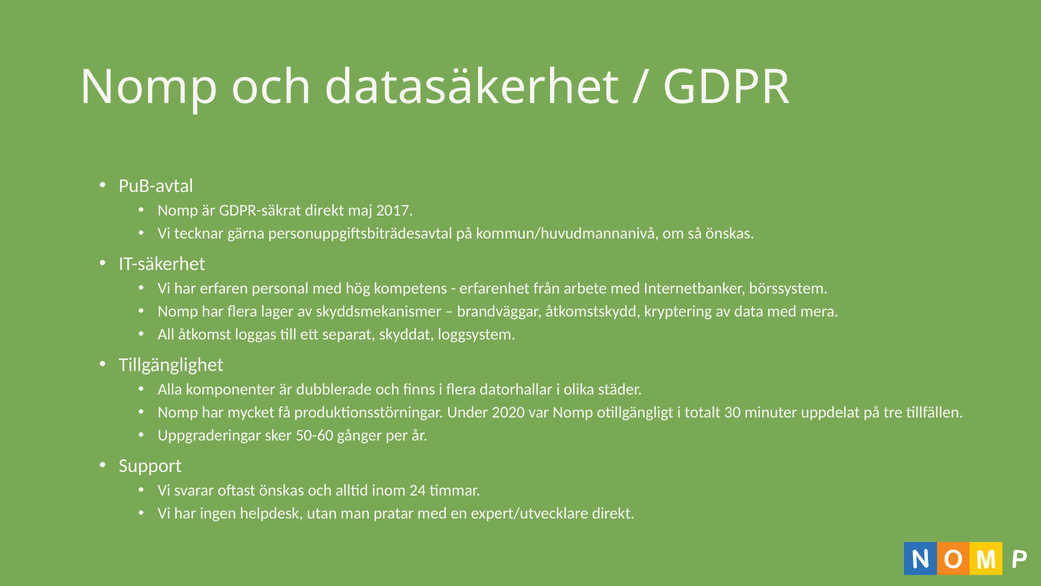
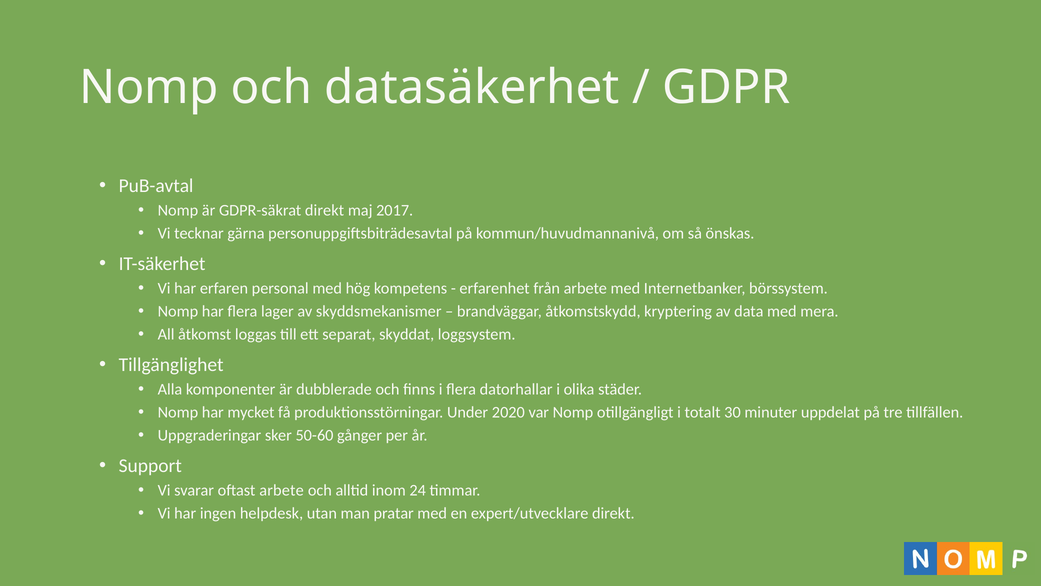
oftast önskas: önskas -> arbete (282, 490)
